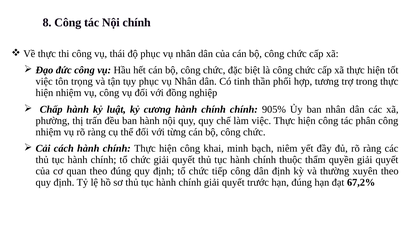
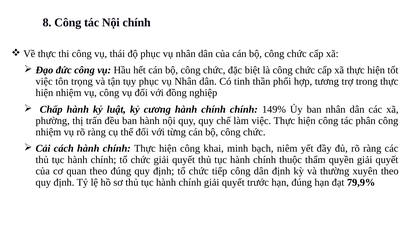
905%: 905% -> 149% (274, 109)
67,2%: 67,2% -> 79,9% (361, 182)
